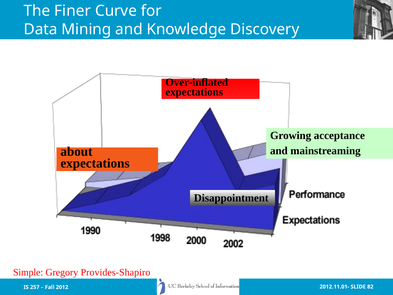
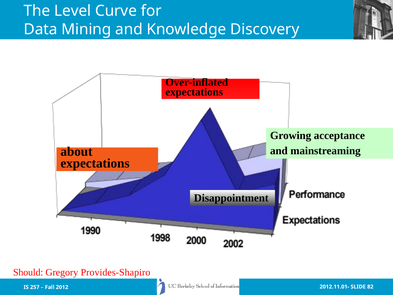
Finer: Finer -> Level (73, 11)
Simple: Simple -> Should (28, 272)
